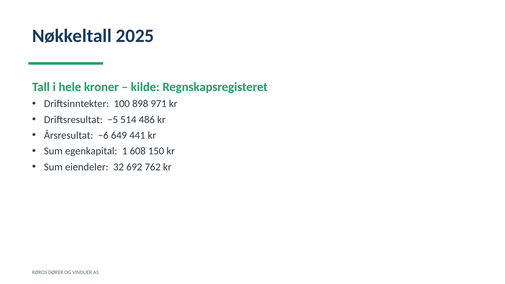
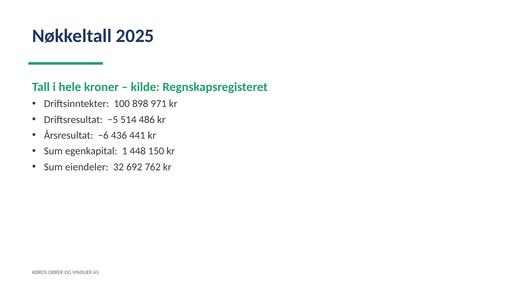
649: 649 -> 436 (119, 135)
608: 608 -> 448 (138, 151)
